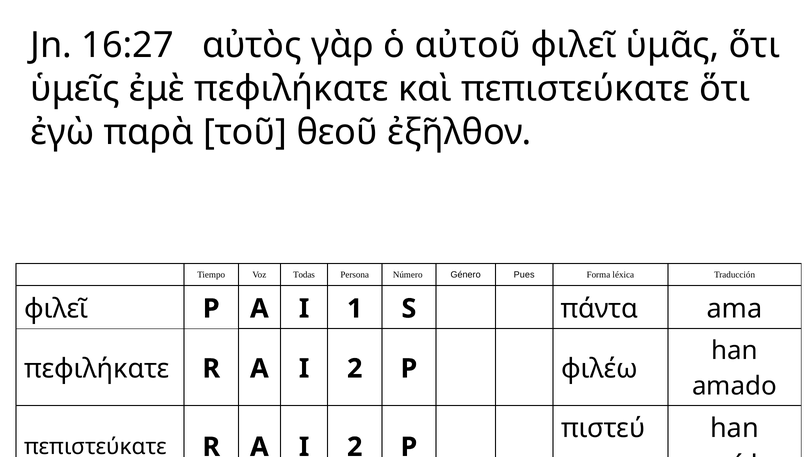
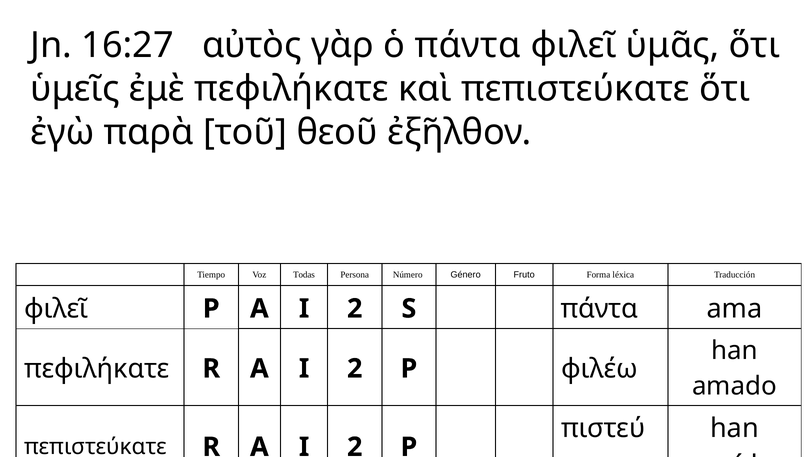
ὁ αὐτοῦ: αὐτοῦ -> πάντα (468, 46)
Pues: Pues -> Fruto (524, 274)
P A I 1: 1 -> 2 (355, 309)
